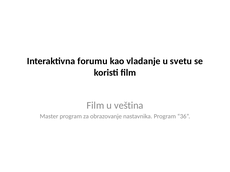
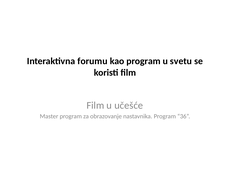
kao vladanje: vladanje -> program (143, 61)
veština: veština -> učešće (129, 106)
